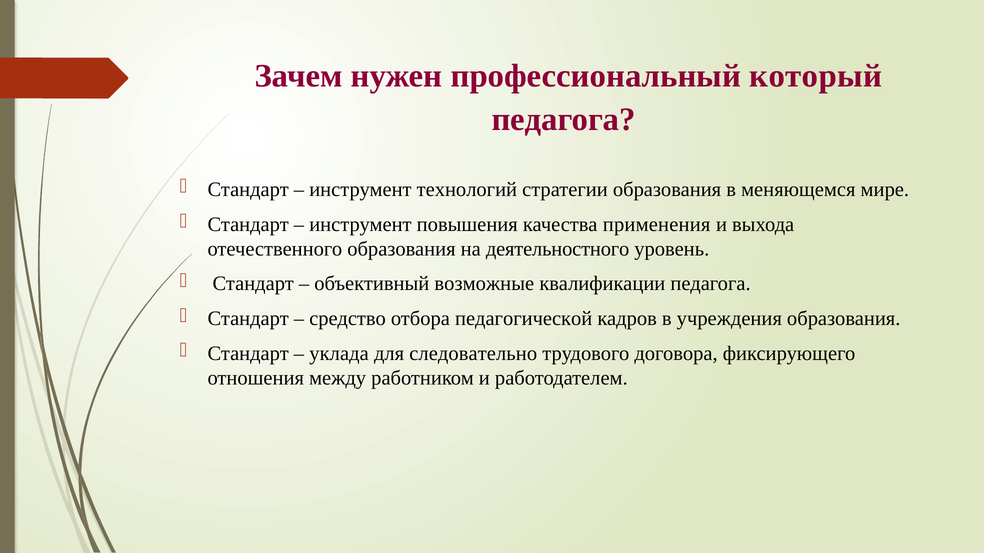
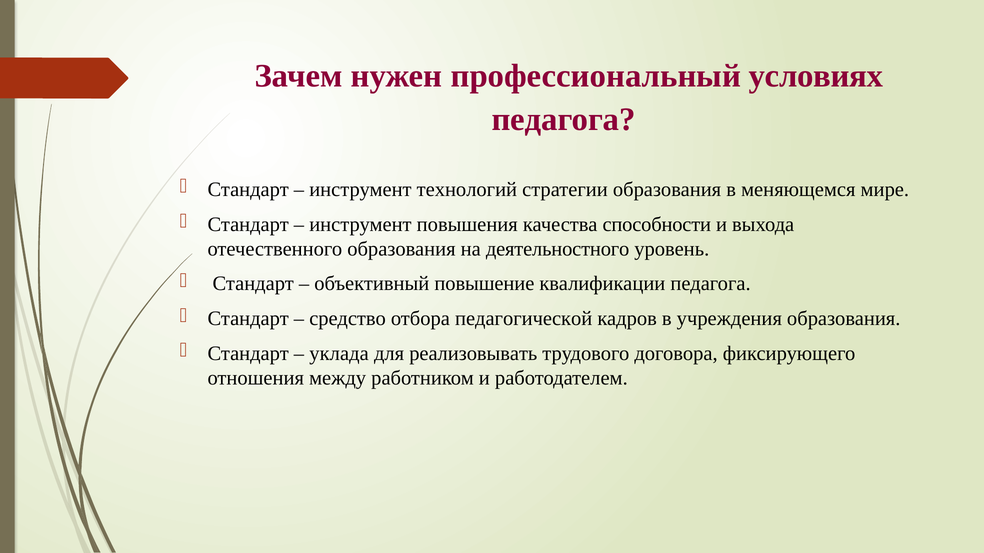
который: который -> условиях (816, 76)
применения: применения -> способности (657, 225)
возможные: возможные -> повышение (484, 284)
следовательно: следовательно -> реализовывать (473, 354)
